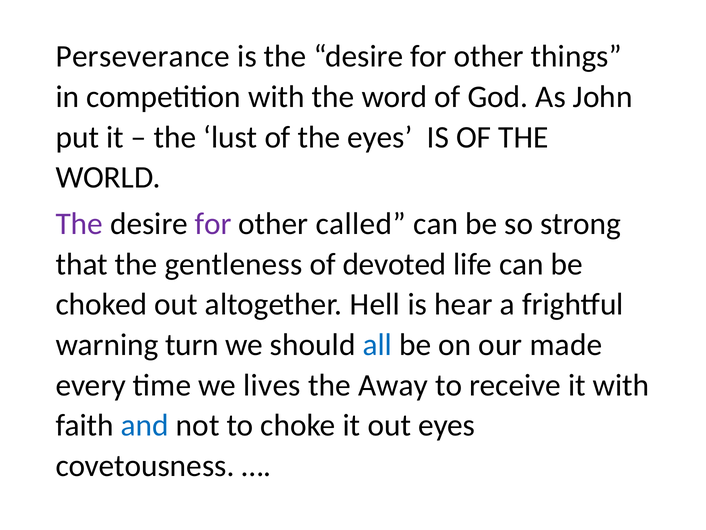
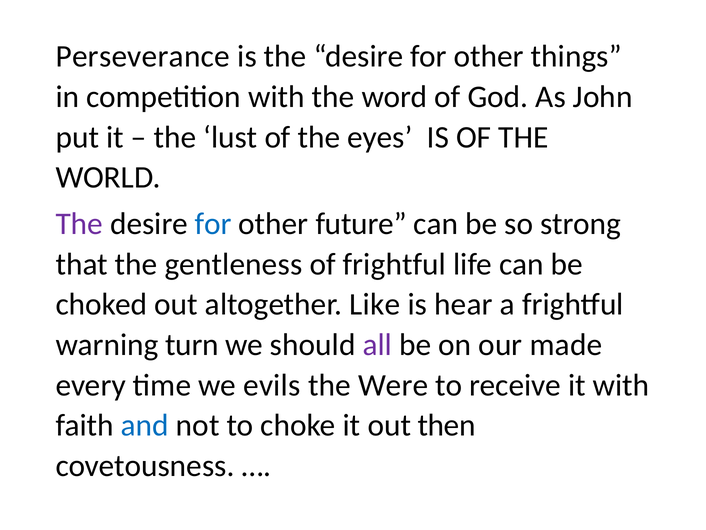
for colour: purple -> blue (213, 224)
called: called -> future (361, 224)
of devoted: devoted -> frightful (394, 264)
Hell: Hell -> Like (375, 304)
all colour: blue -> purple (377, 345)
lives: lives -> evils (272, 385)
Away: Away -> Were (393, 385)
out eyes: eyes -> then (447, 425)
